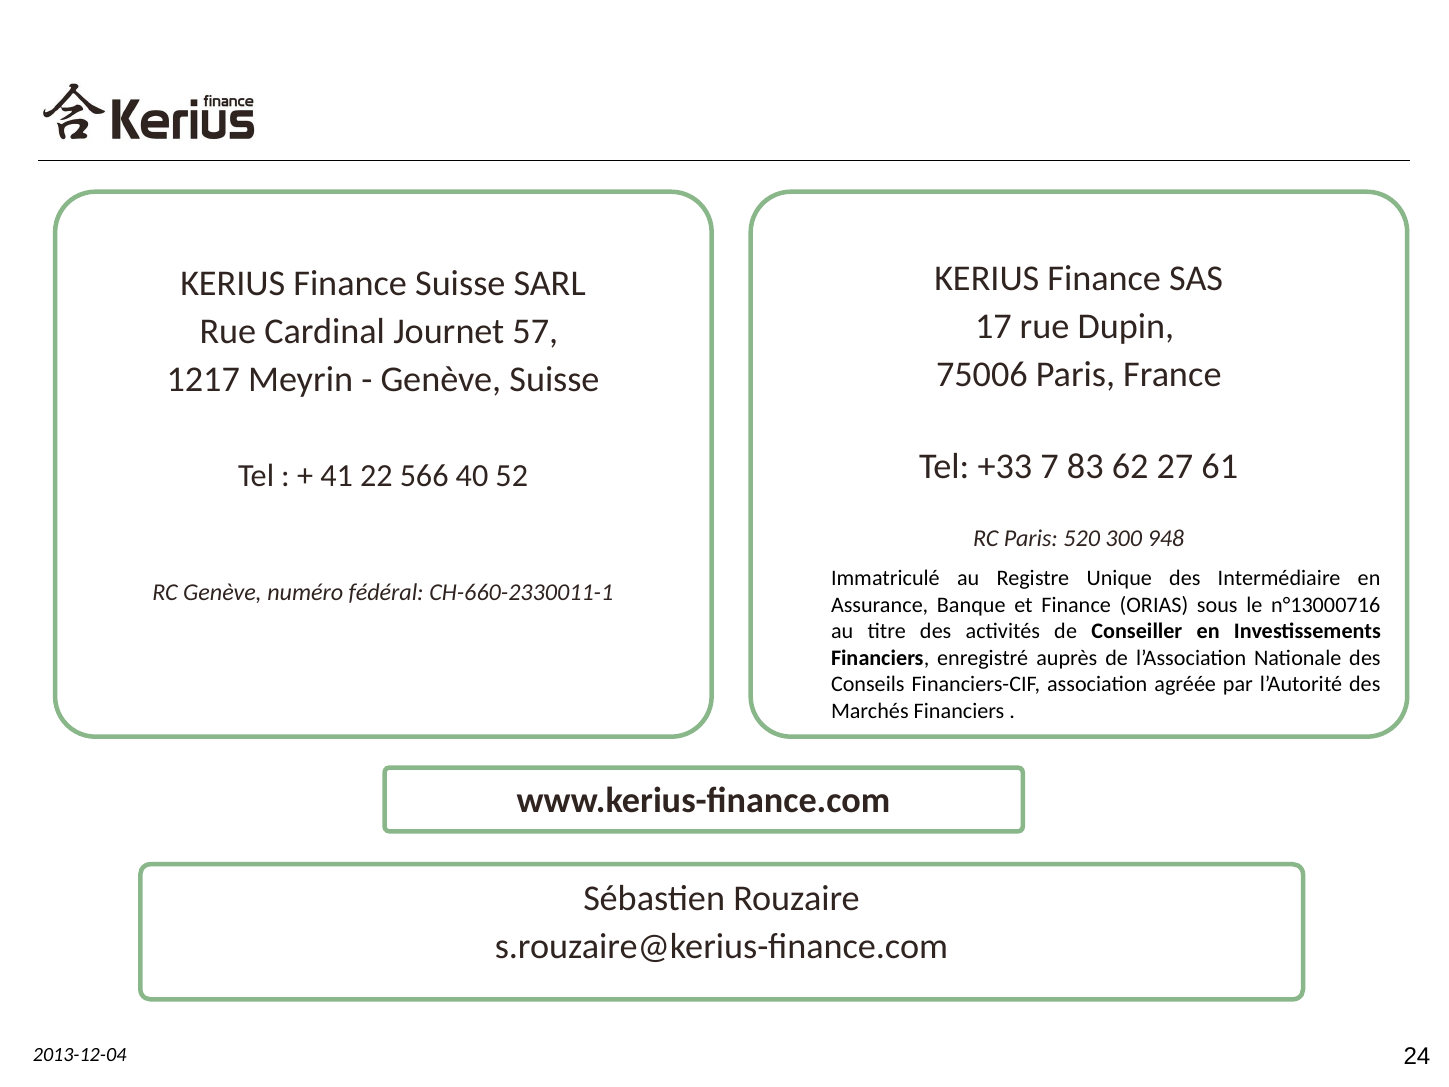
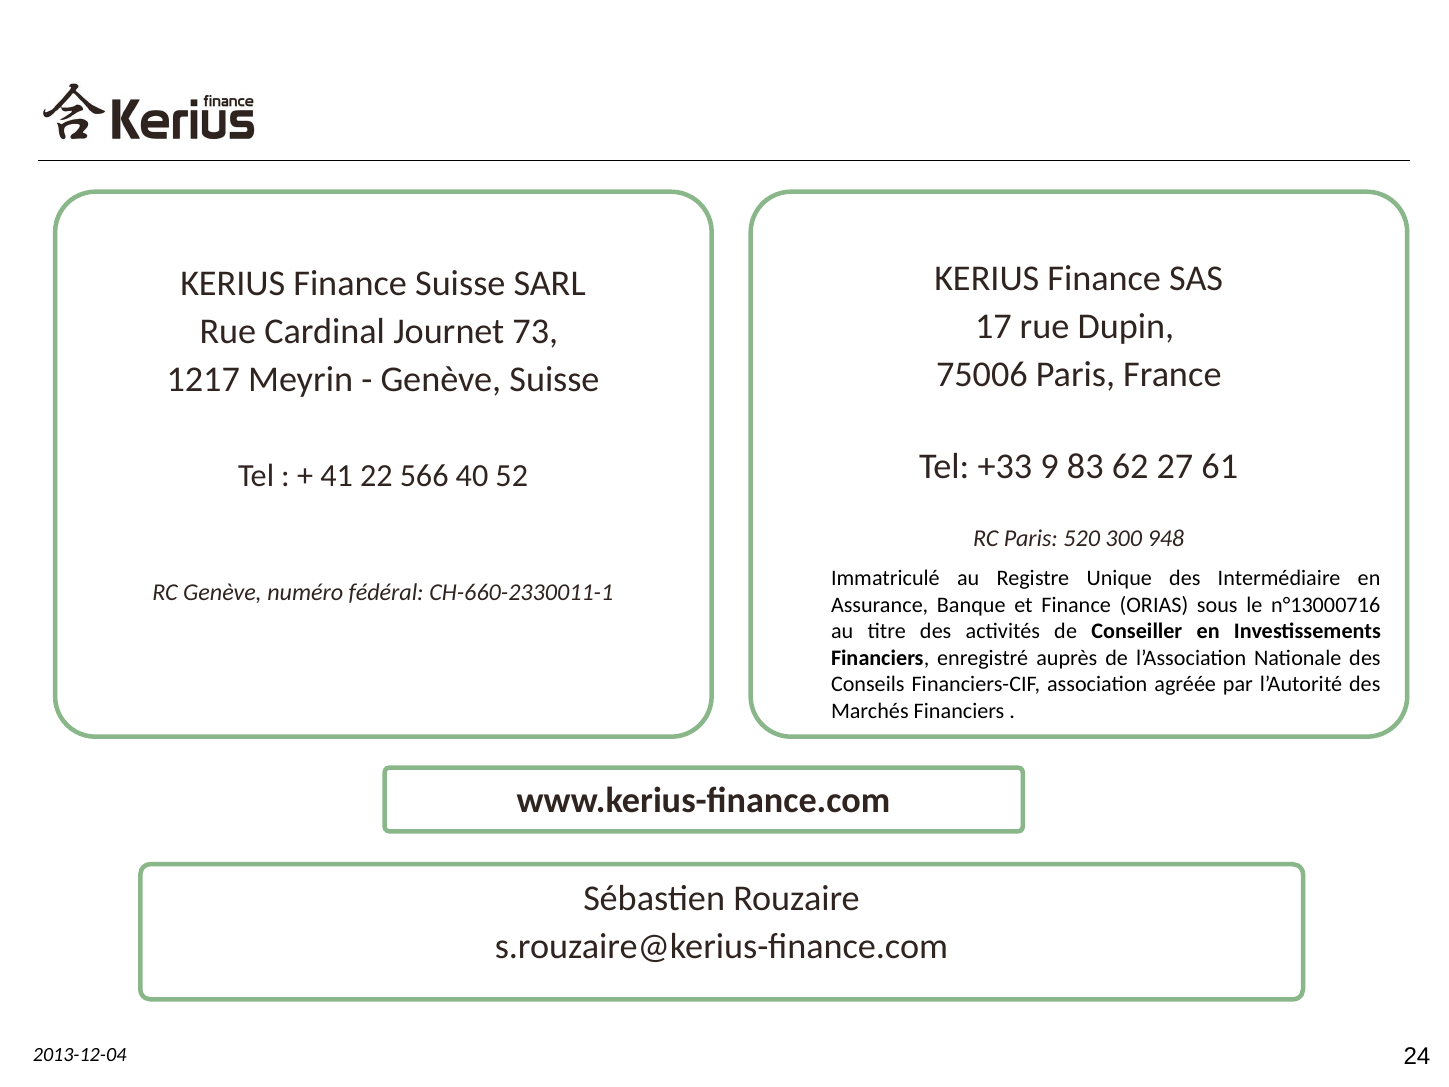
57: 57 -> 73 (535, 332)
7: 7 -> 9 (1050, 467)
